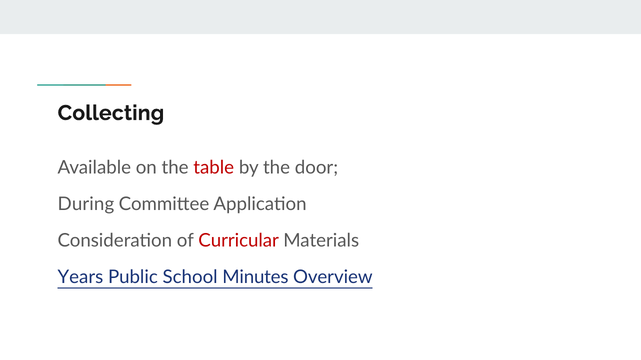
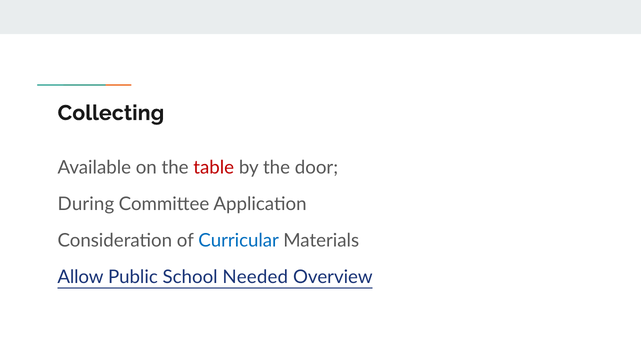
Curricular colour: red -> blue (239, 241)
Years: Years -> Allow (81, 277)
Minutes: Minutes -> Needed (255, 277)
